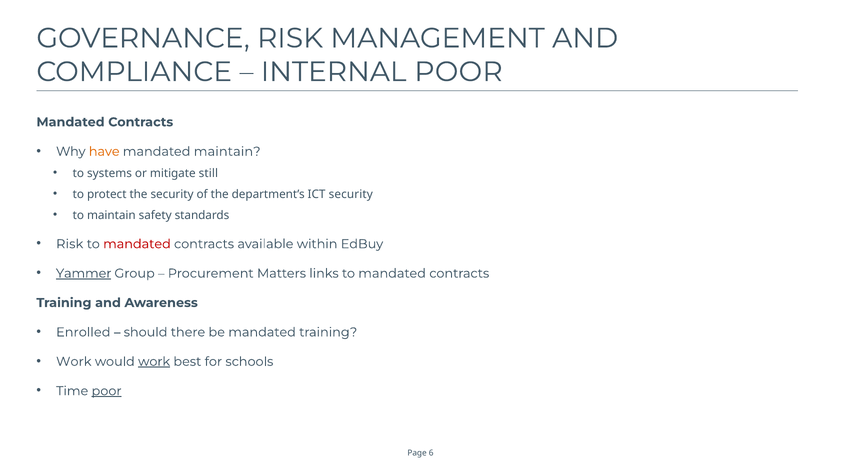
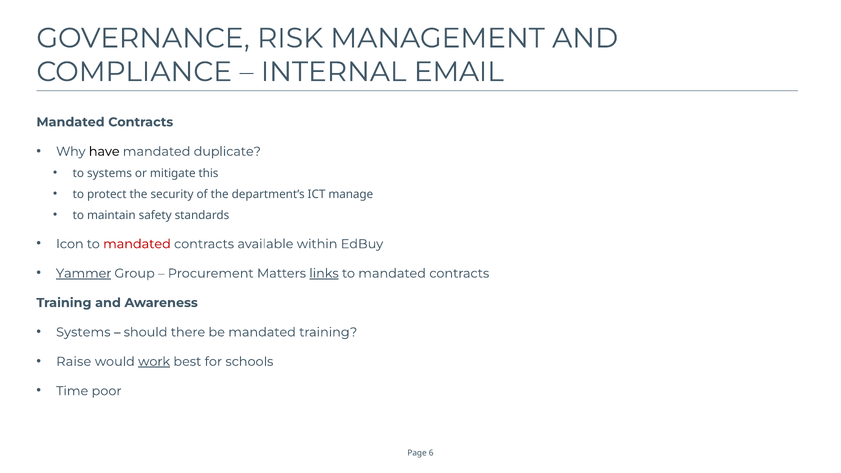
INTERNAL POOR: POOR -> EMAIL (459, 72)
have colour: orange -> black (104, 152)
mandated maintain: maintain -> duplicate (227, 152)
still: still -> this (209, 173)
ICT security: security -> manage (351, 194)
Risk: Risk -> Icon (70, 244)
links underline: none -> present (324, 273)
Enrolled: Enrolled -> Systems (83, 332)
Work: Work -> Raise (74, 362)
poor underline: present -> none (107, 391)
